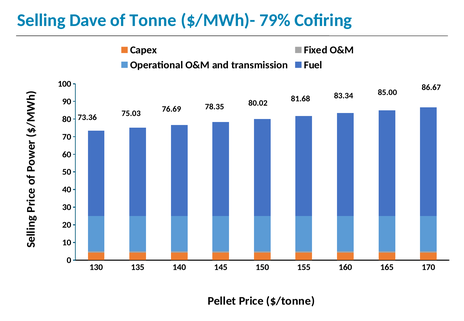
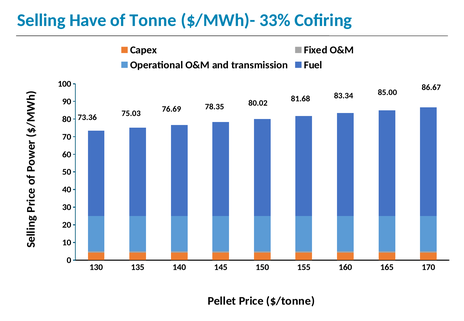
Dave: Dave -> Have (88, 20)
79%: 79% -> 33% (275, 20)
